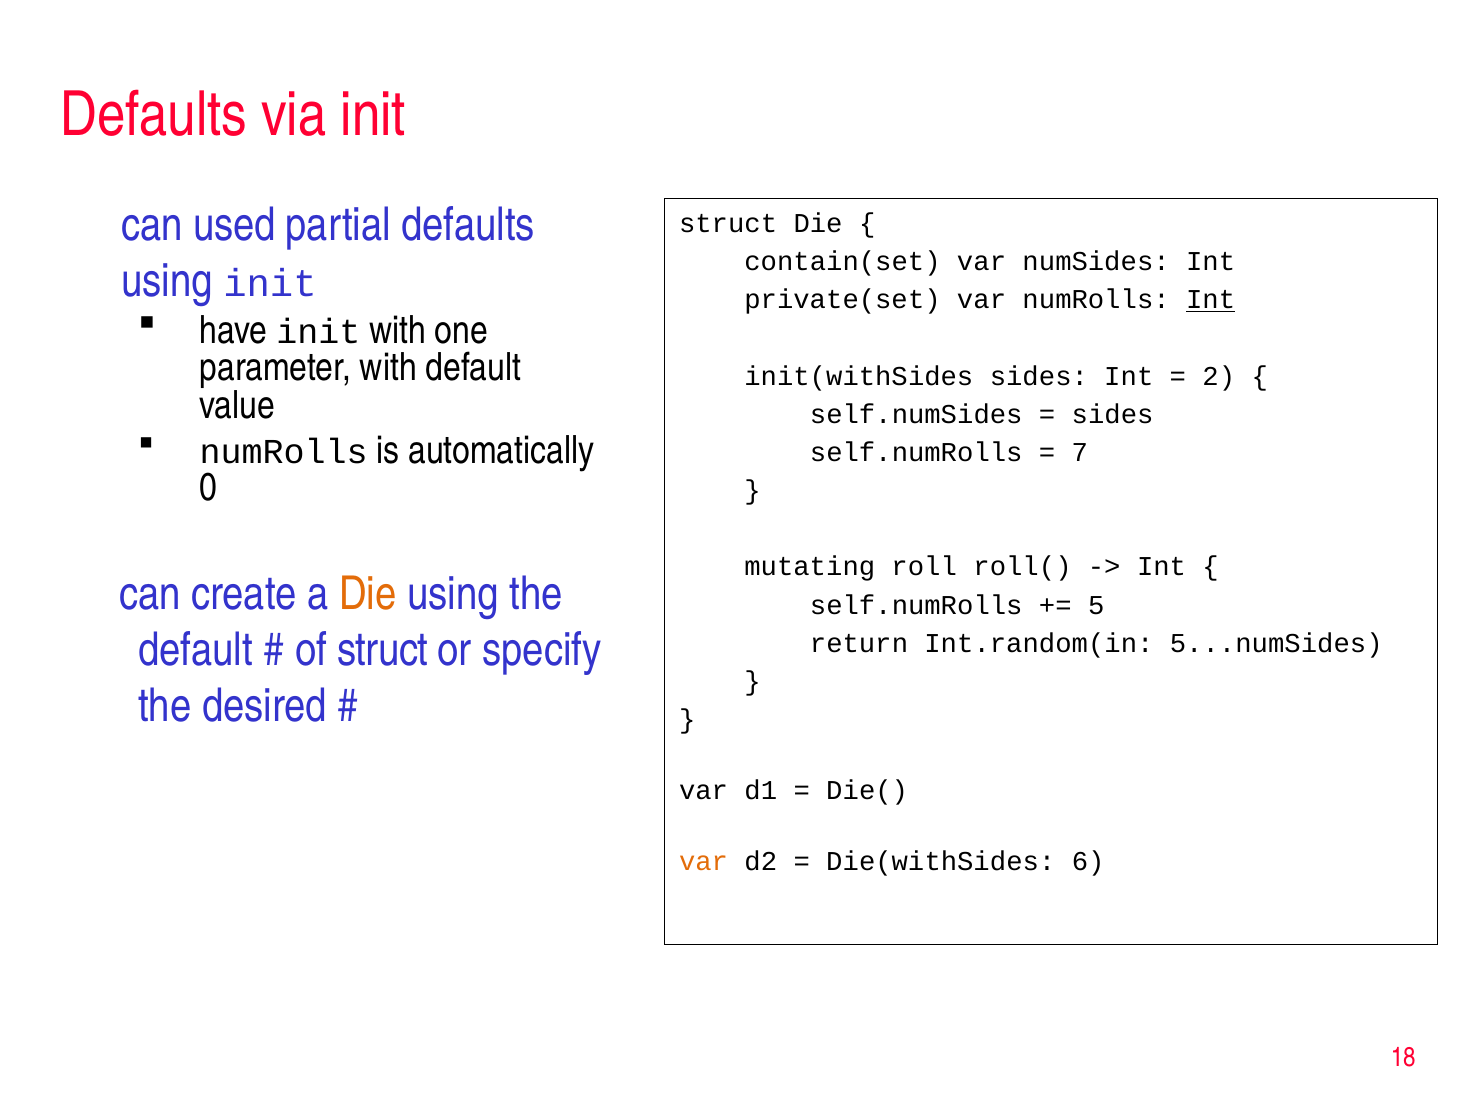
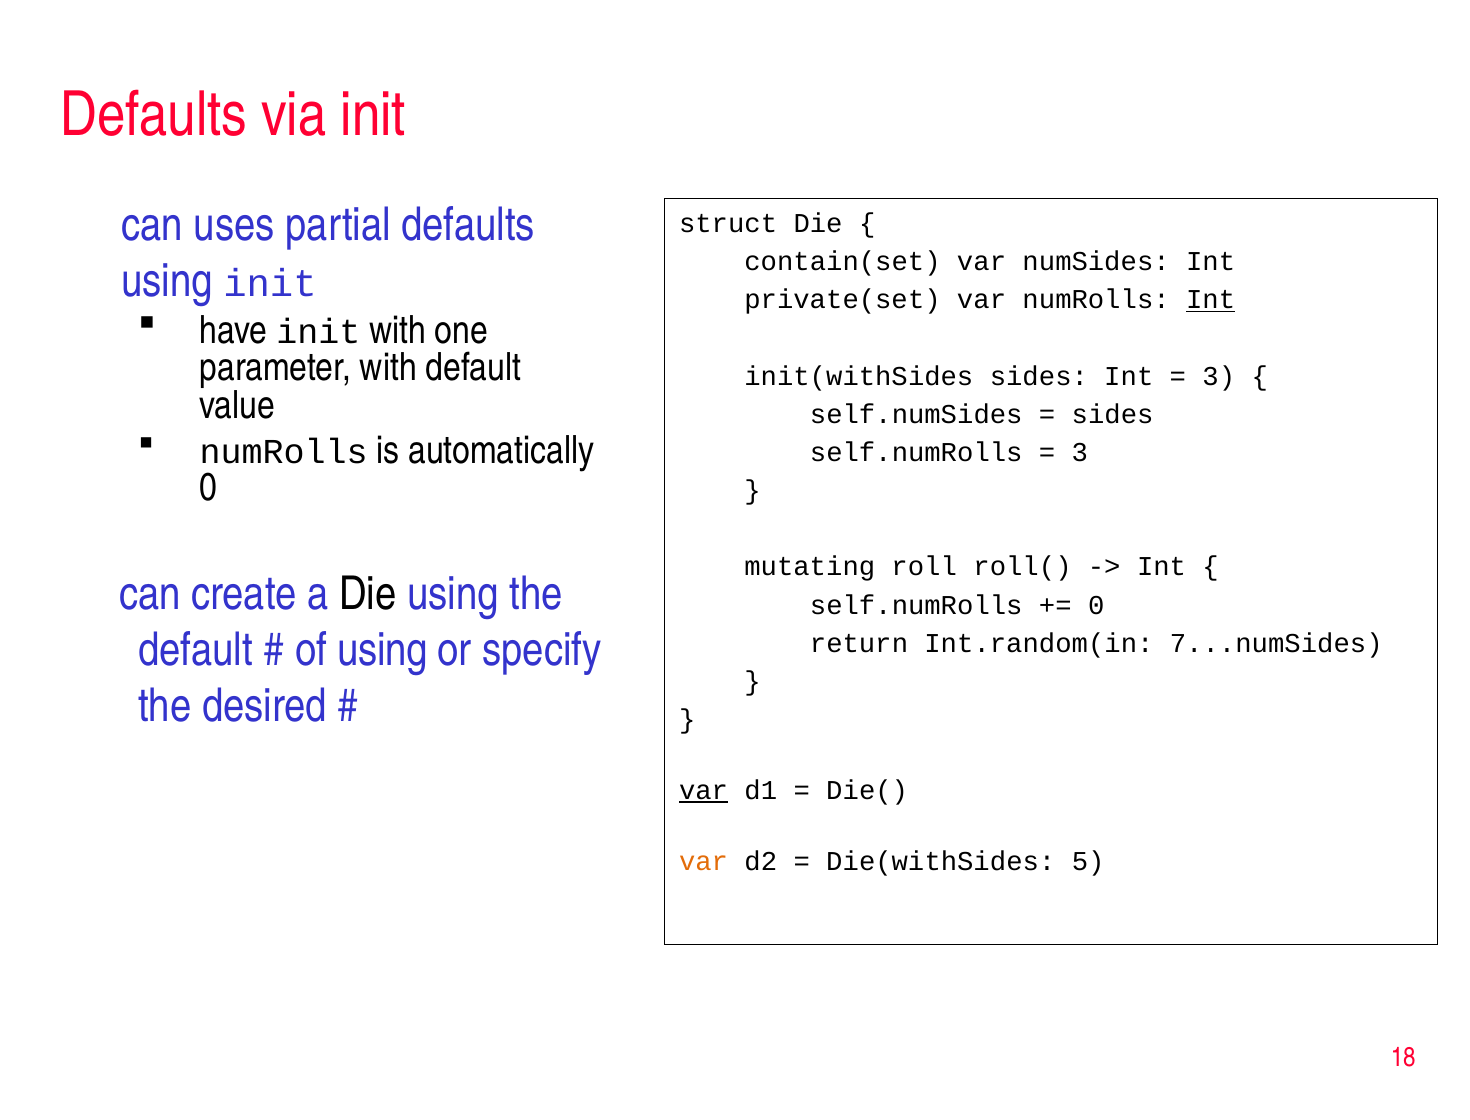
used: used -> uses (234, 225)
2: 2 -> 3 (1219, 376)
7: 7 -> 3 (1080, 452)
Die colour: orange -> black (368, 594)
5: 5 -> 0 (1096, 605)
of struct: struct -> using (383, 650)
5...numSides: 5...numSides -> 7...numSides (1276, 643)
var underline: none -> present (704, 790)
6: 6 -> 5 (1088, 861)
